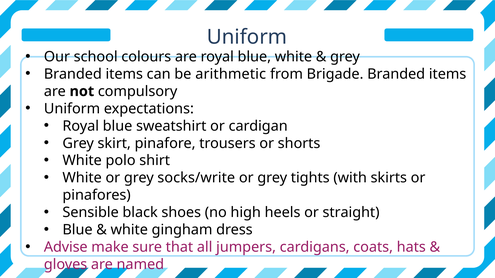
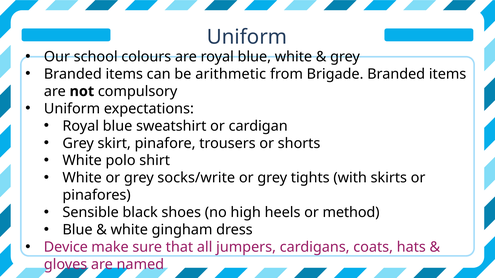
straight: straight -> method (351, 213)
Advise: Advise -> Device (66, 247)
